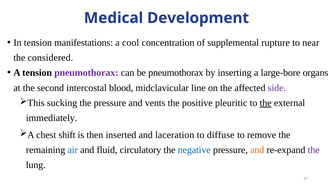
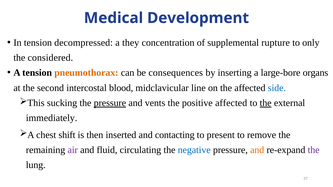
manifestations: manifestations -> decompressed (84, 43)
cool: cool -> they (131, 43)
near: near -> only (311, 43)
pneumothorax colour: purple -> orange (86, 73)
be pneumothorax: pneumothorax -> consequences (176, 73)
side colour: purple -> blue (277, 88)
pressure underline: none -> present (110, 103)
positive pleuritic: pleuritic -> affected (231, 103)
laceration: laceration -> contacting (175, 135)
diffuse: diffuse -> present (221, 135)
air colour: blue -> purple (73, 150)
circulatory: circulatory -> circulating (140, 150)
